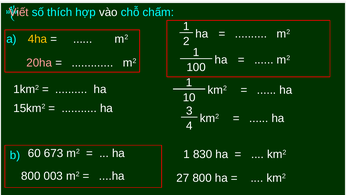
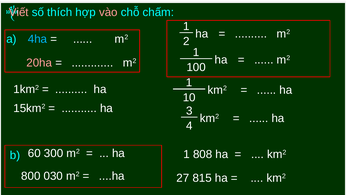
vào colour: white -> pink (108, 12)
4ha colour: yellow -> light blue (38, 39)
673: 673 -> 300 (54, 153)
830: 830 -> 808 (203, 154)
003: 003 -> 030 (53, 176)
27 800: 800 -> 815 (202, 178)
